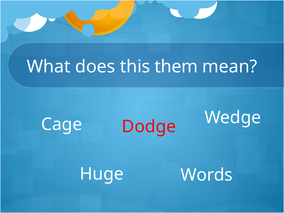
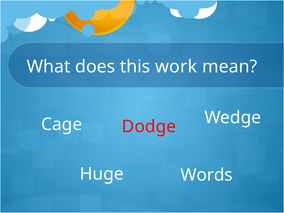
them: them -> work (176, 67)
